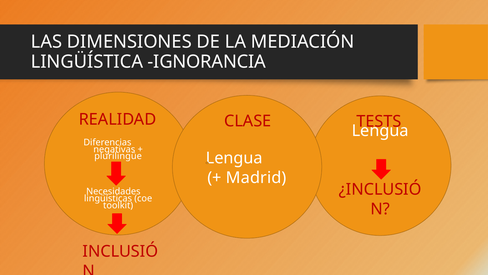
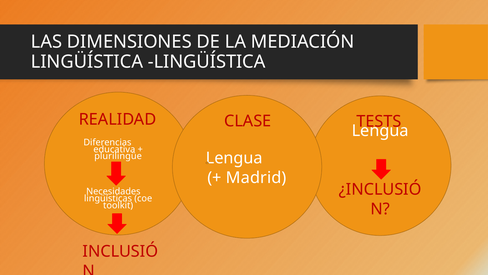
LINGÜÍSTICA IGNORANCIA: IGNORANCIA -> LINGÜÍSTICA (207, 62)
negativas: negativas -> educativa (114, 149)
